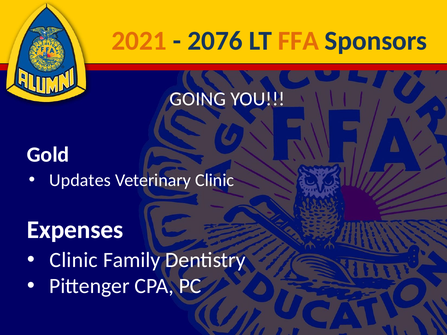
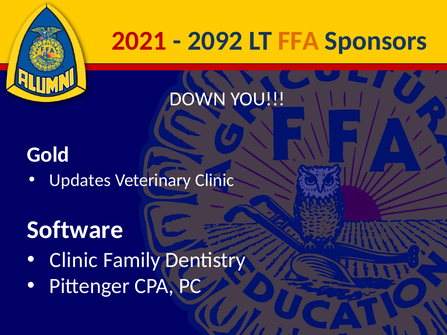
2021 colour: orange -> red (139, 41)
2076: 2076 -> 2092 (215, 41)
GOING: GOING -> DOWN (198, 99)
Expenses: Expenses -> Software (75, 230)
